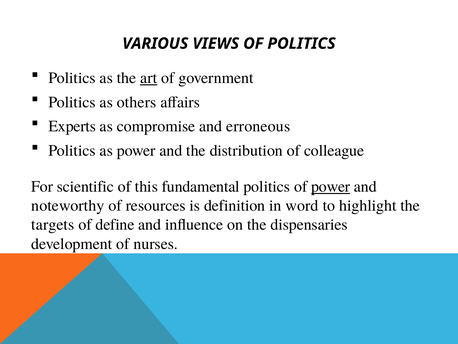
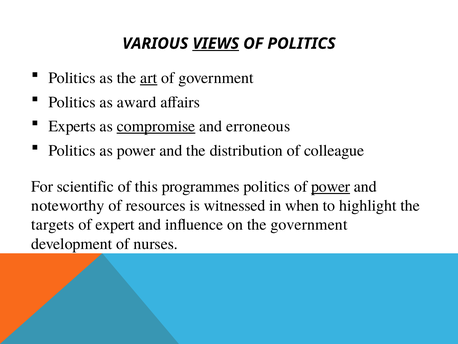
VIEWS underline: none -> present (216, 43)
others: others -> award (137, 102)
compromise underline: none -> present (156, 126)
fundamental: fundamental -> programmes (201, 186)
definition: definition -> witnessed (235, 205)
word: word -> when (302, 205)
define: define -> expert (115, 224)
the dispensaries: dispensaries -> government (309, 224)
